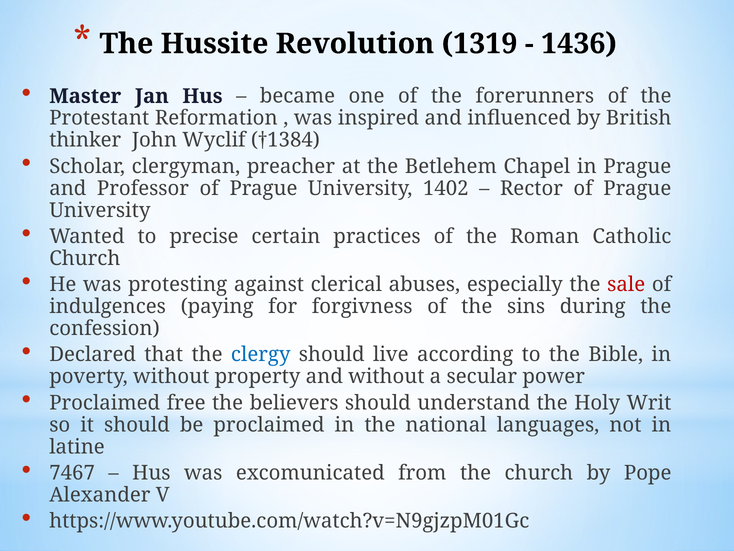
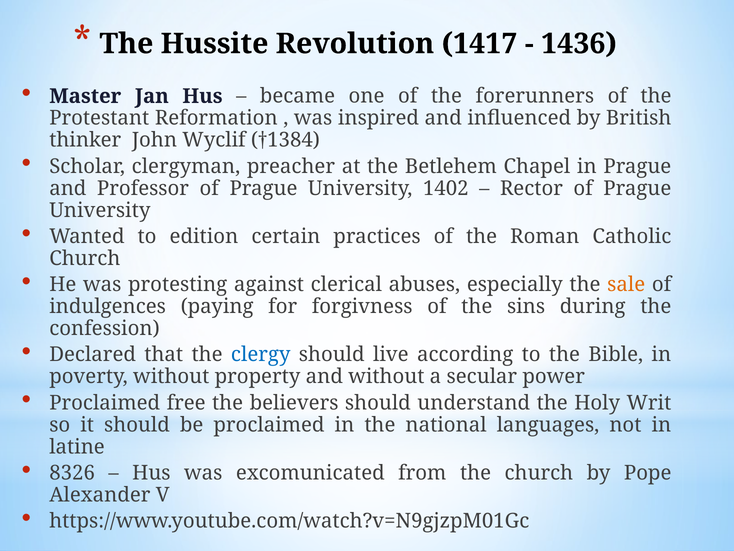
1319: 1319 -> 1417 (480, 44)
precise: precise -> edition (204, 236)
sale colour: red -> orange (626, 284)
7467: 7467 -> 8326 (72, 473)
